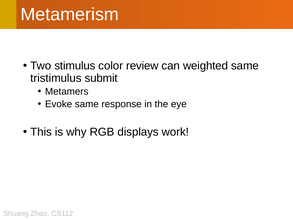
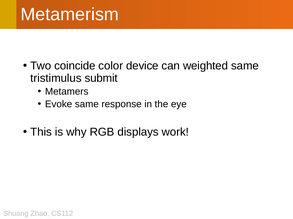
stimulus: stimulus -> coincide (75, 66)
review: review -> device (142, 66)
